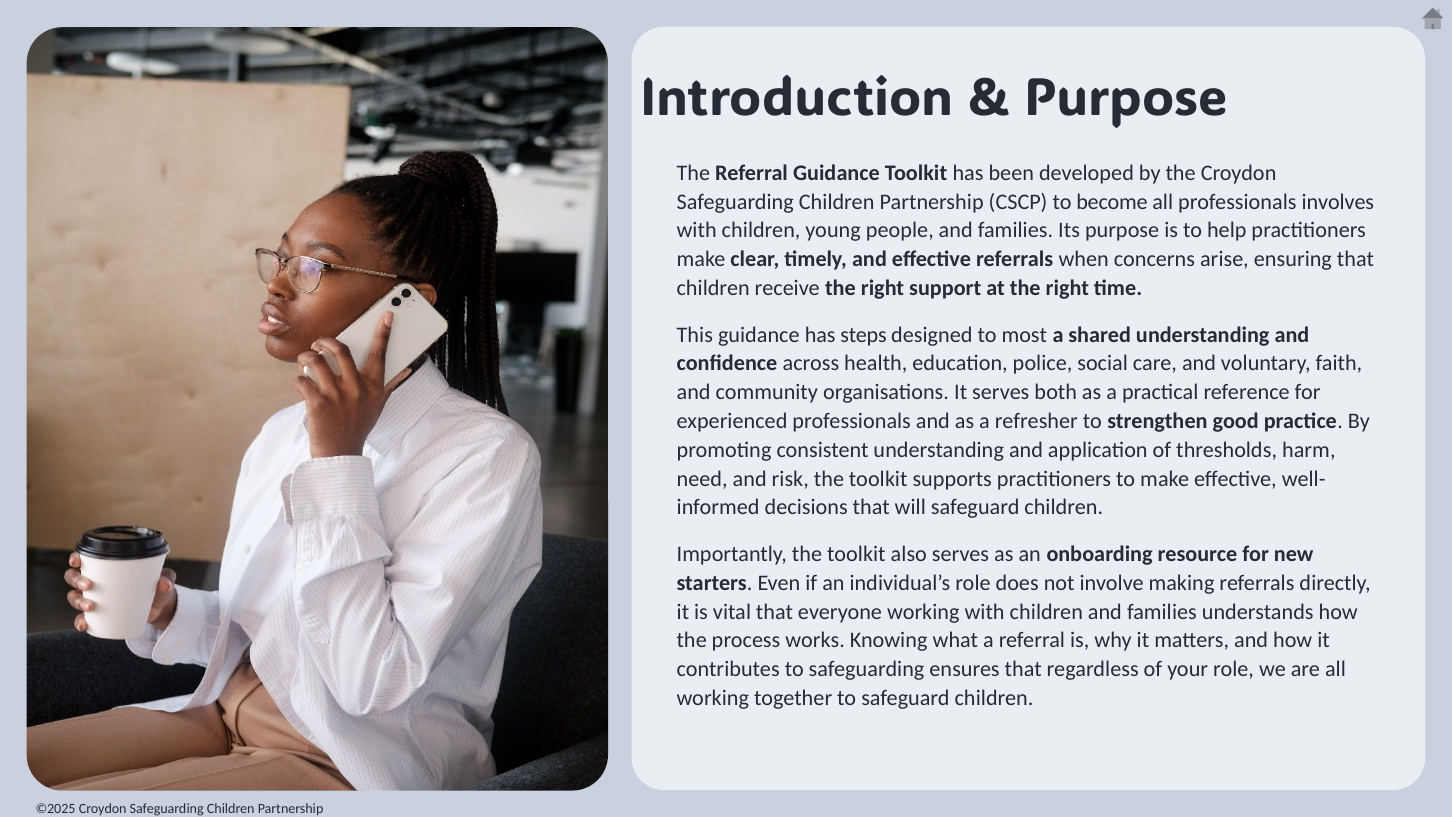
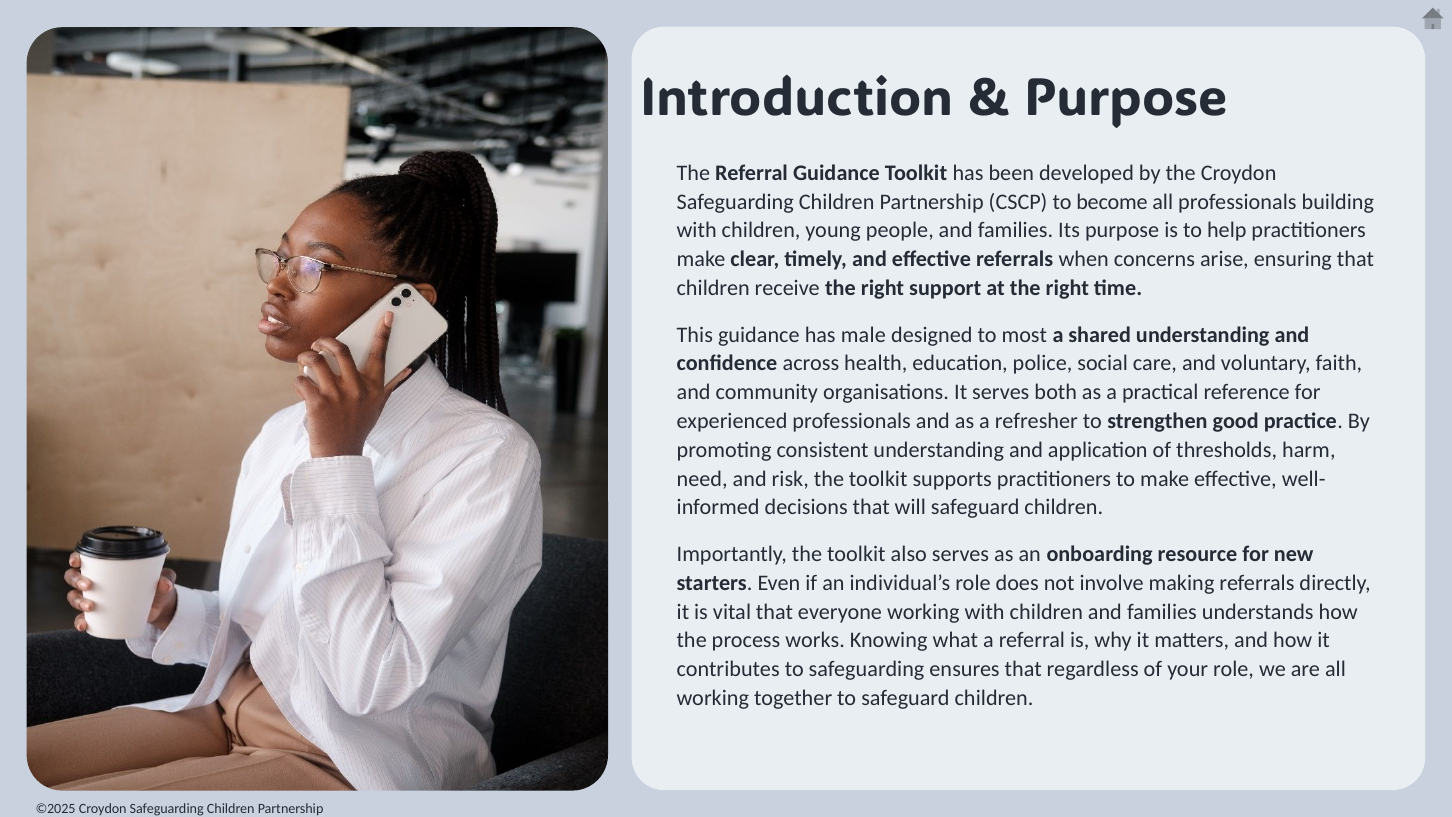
involves: involves -> building (1338, 202)
steps: steps -> male (863, 335)
